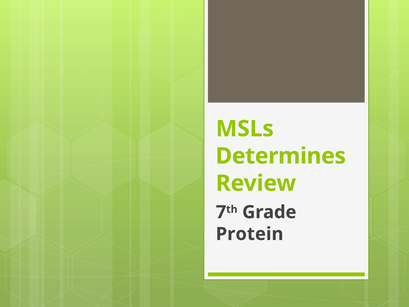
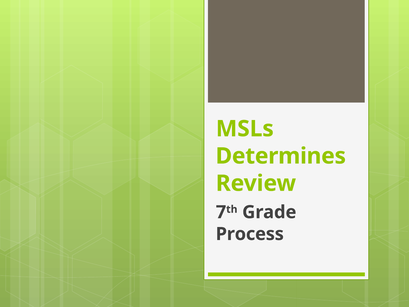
Protein: Protein -> Process (250, 234)
